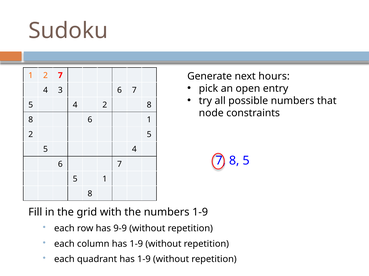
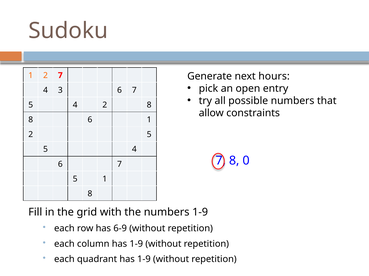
node: node -> allow (211, 113)
8 5: 5 -> 0 (246, 161)
9-9: 9-9 -> 6-9 (120, 229)
